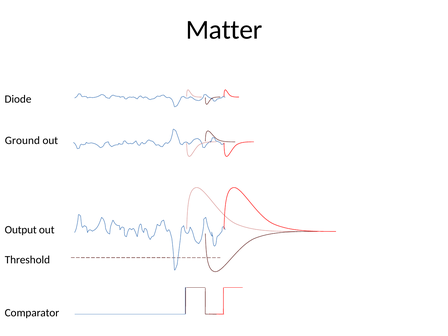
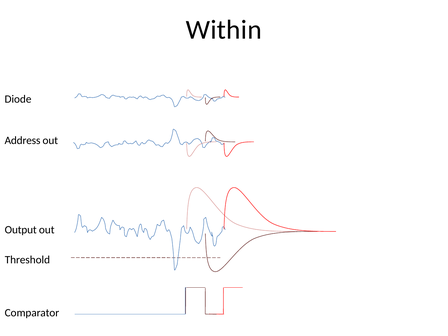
Matter: Matter -> Within (224, 30)
Ground: Ground -> Address (23, 140)
